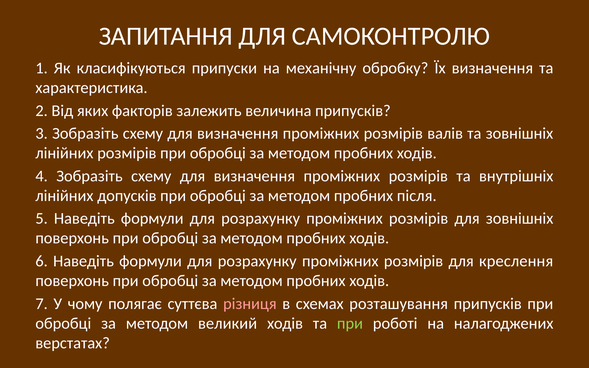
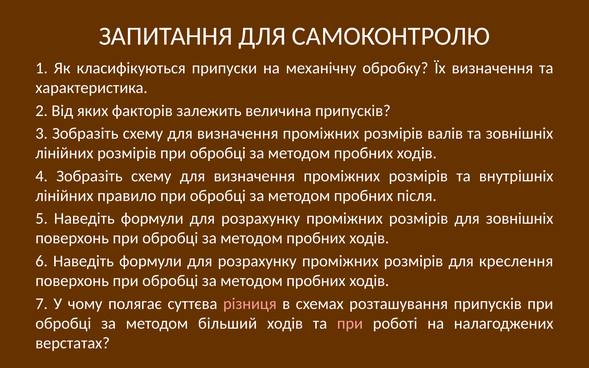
допусків: допусків -> правило (127, 196)
великий: великий -> більший (228, 323)
при colour: light green -> pink (350, 323)
